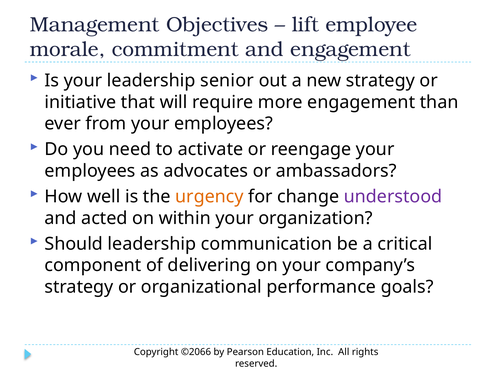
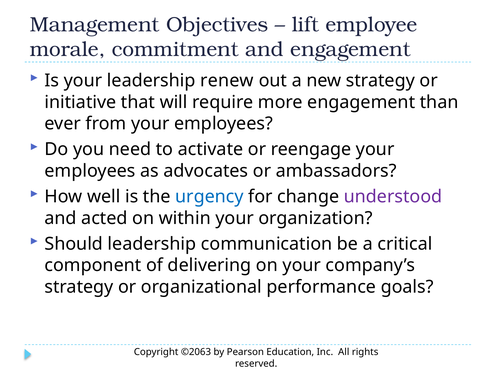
senior: senior -> renew (227, 81)
urgency colour: orange -> blue (209, 197)
©2066: ©2066 -> ©2063 (196, 352)
